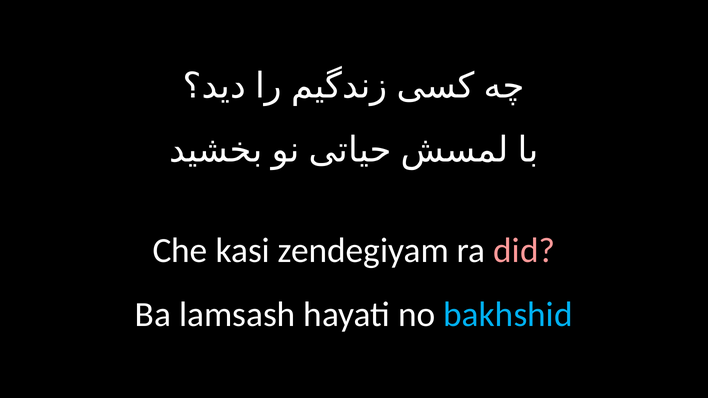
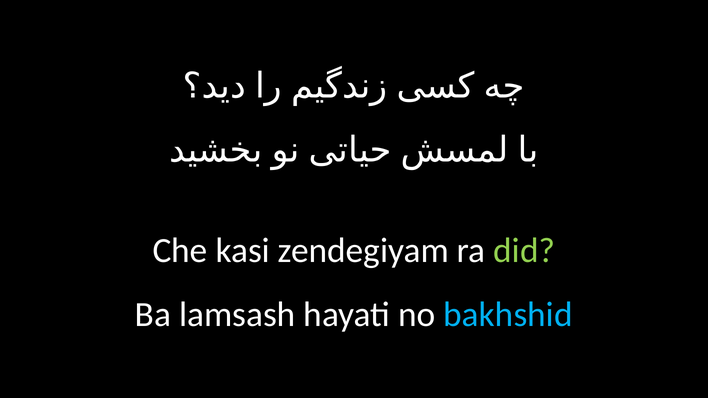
did colour: pink -> light green (524, 251)
